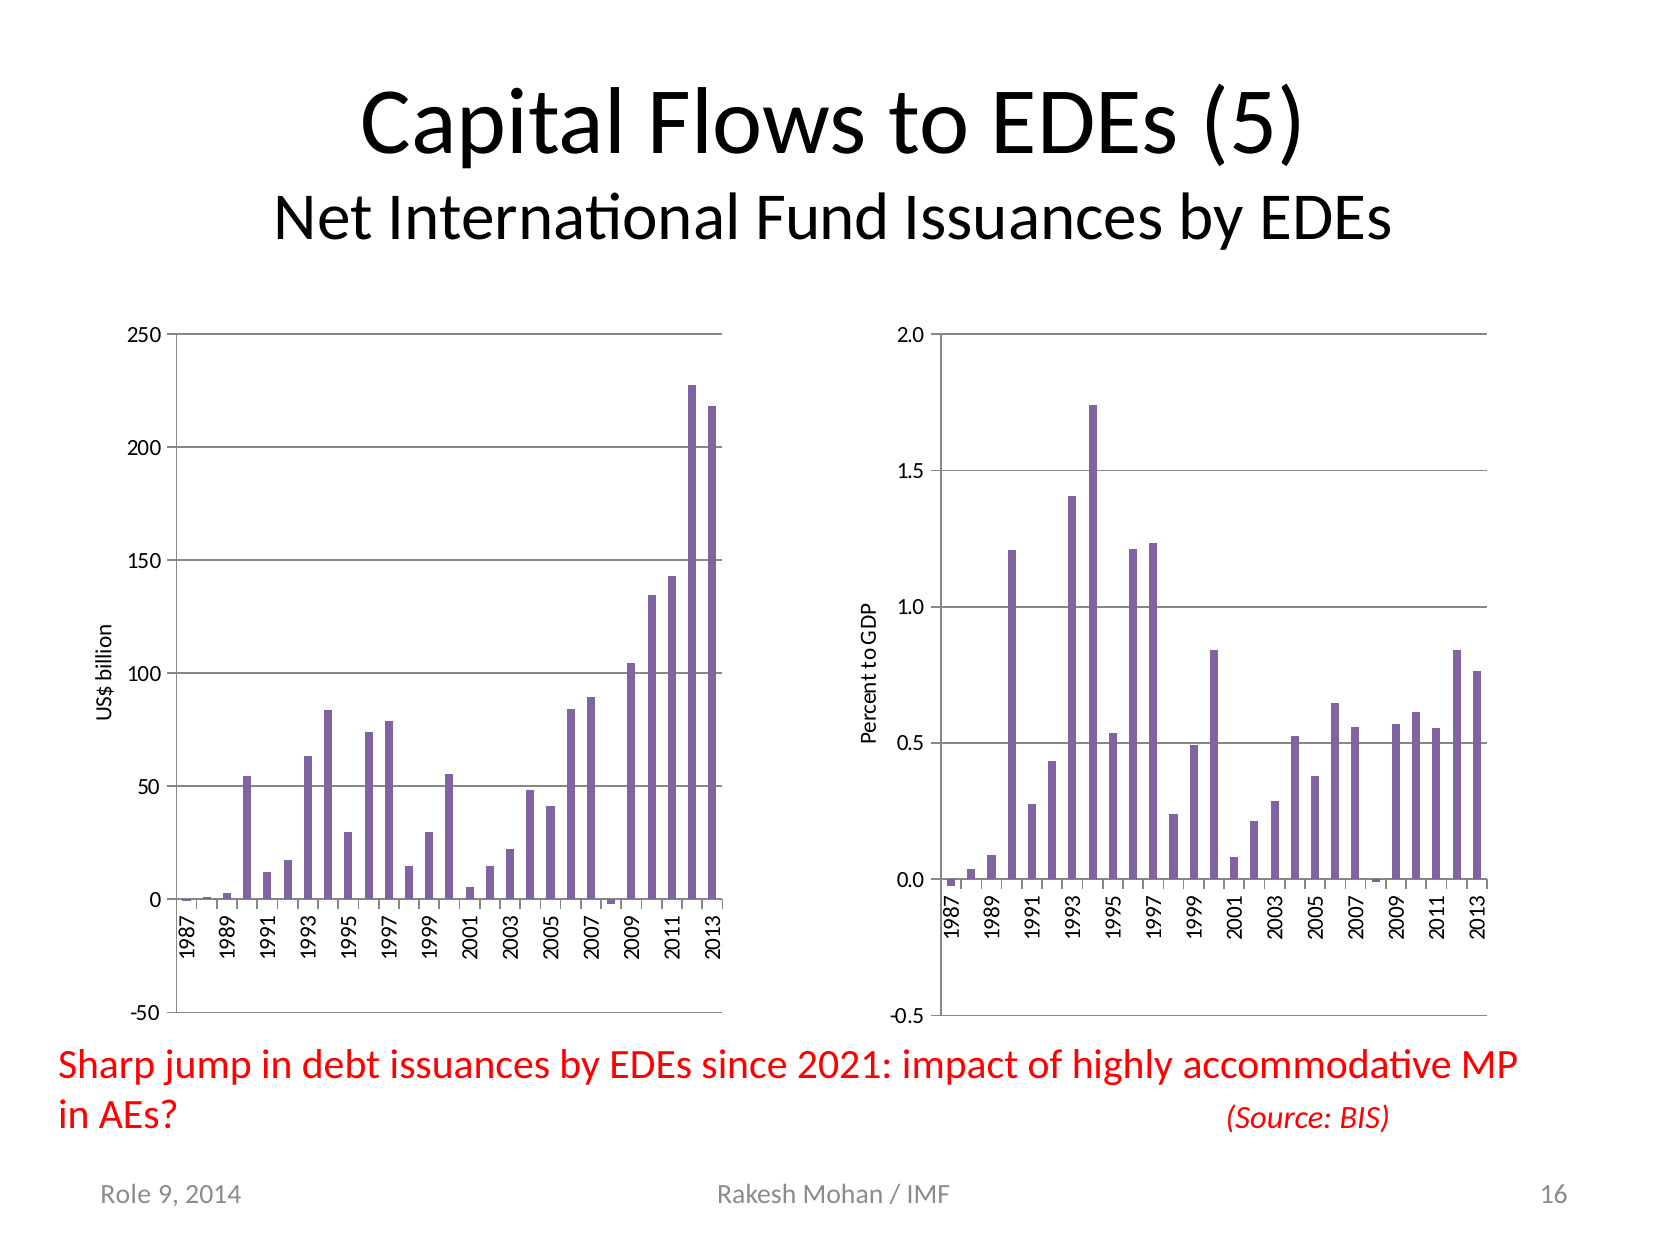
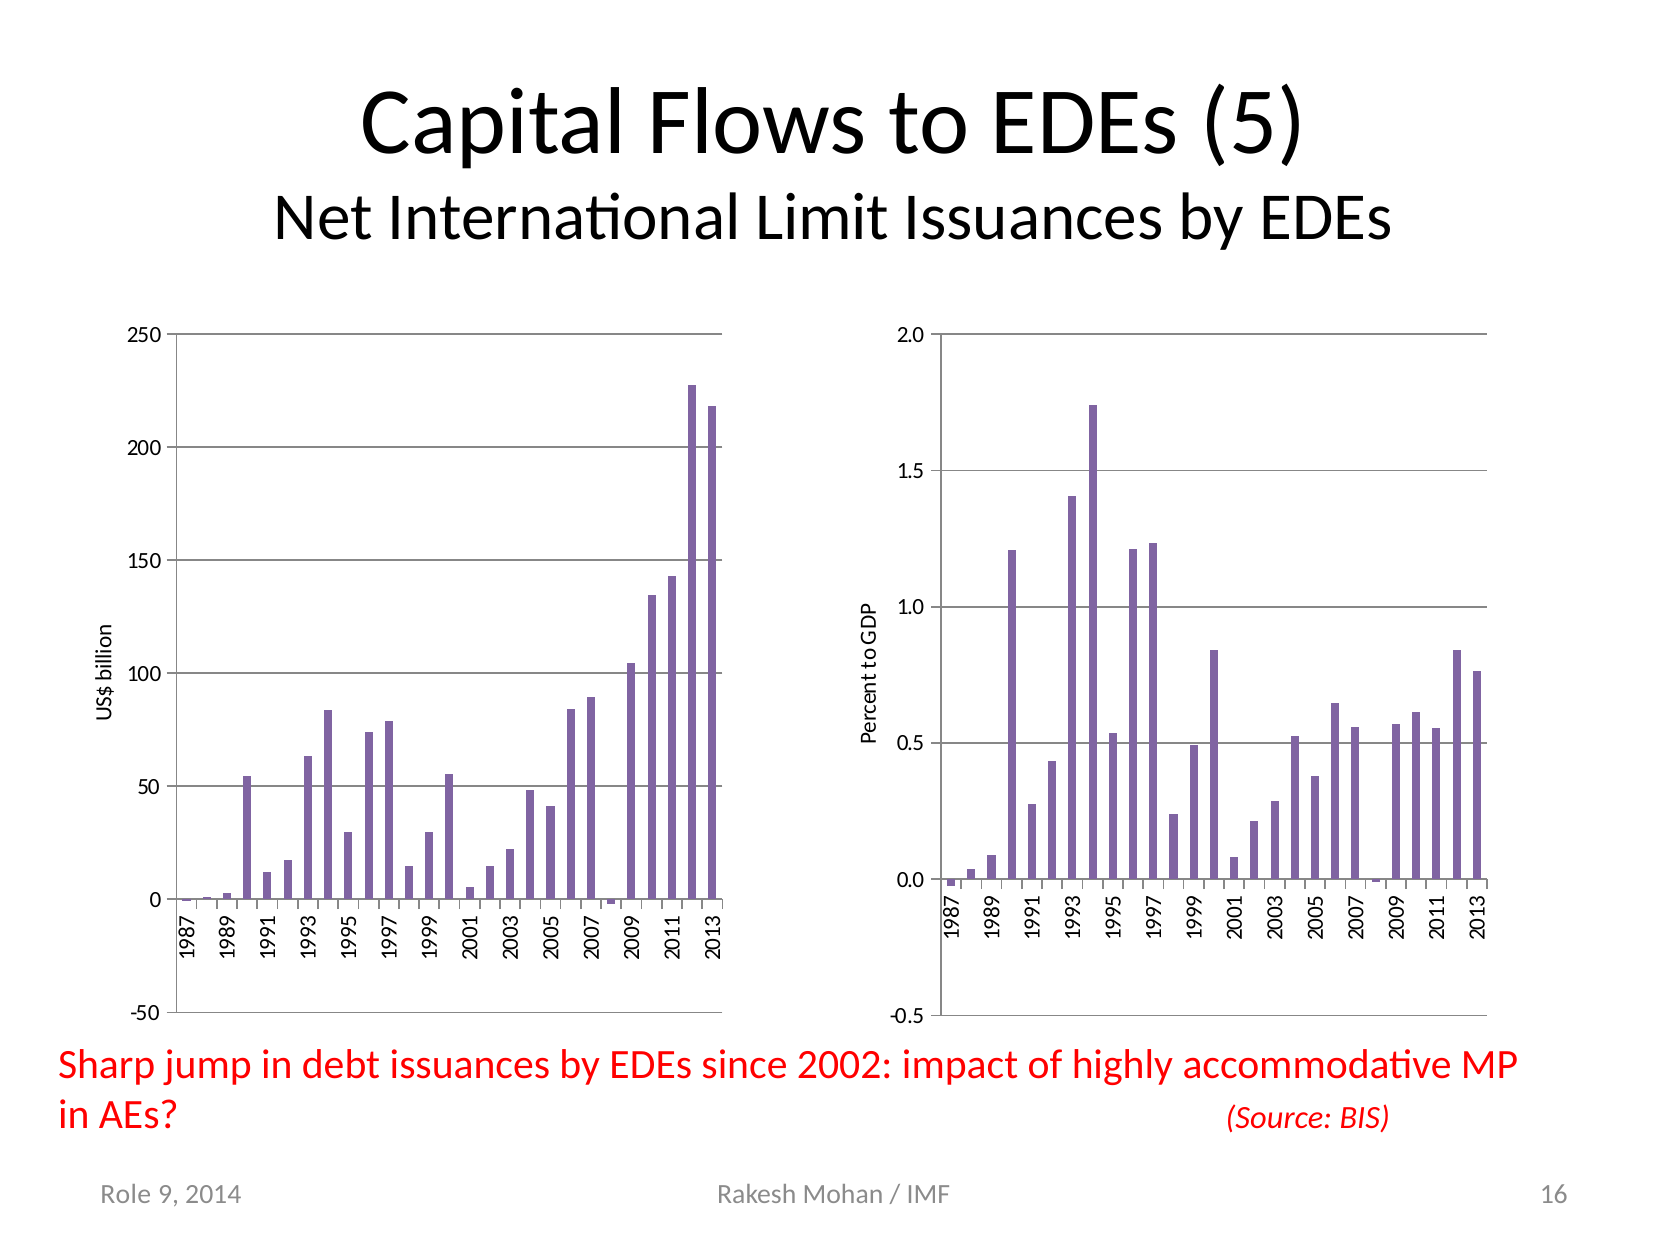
Fund: Fund -> Limit (822, 217)
2021: 2021 -> 2002 (845, 1065)
